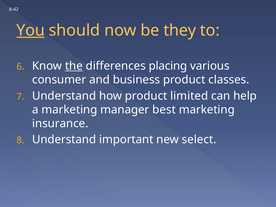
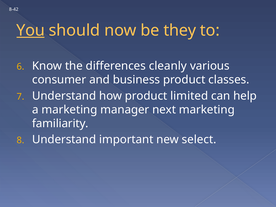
the underline: present -> none (74, 66)
placing: placing -> cleanly (168, 66)
best: best -> next (164, 110)
insurance: insurance -> familiarity (60, 123)
